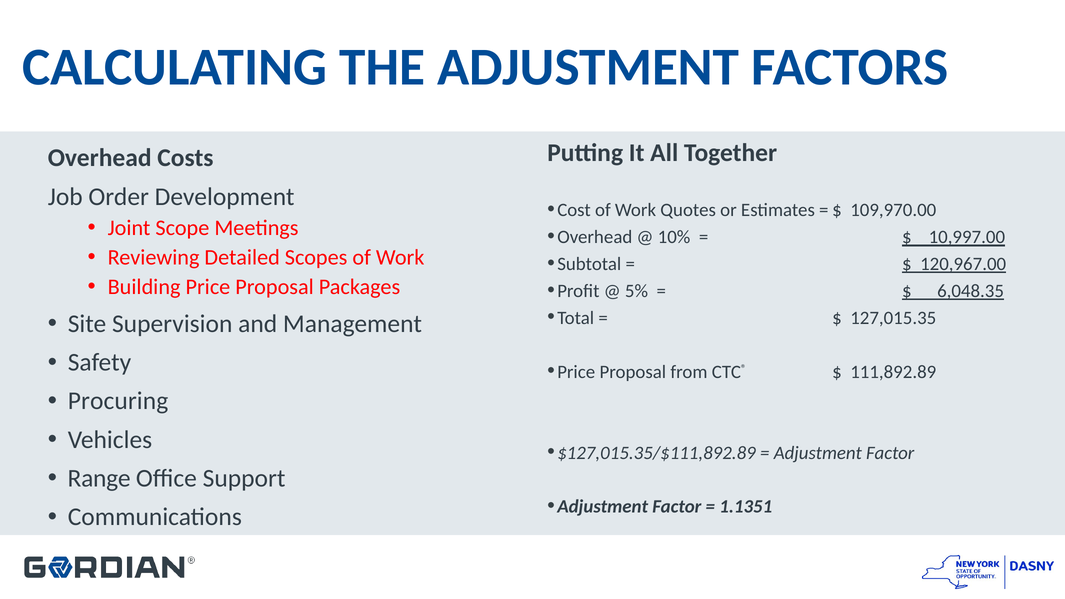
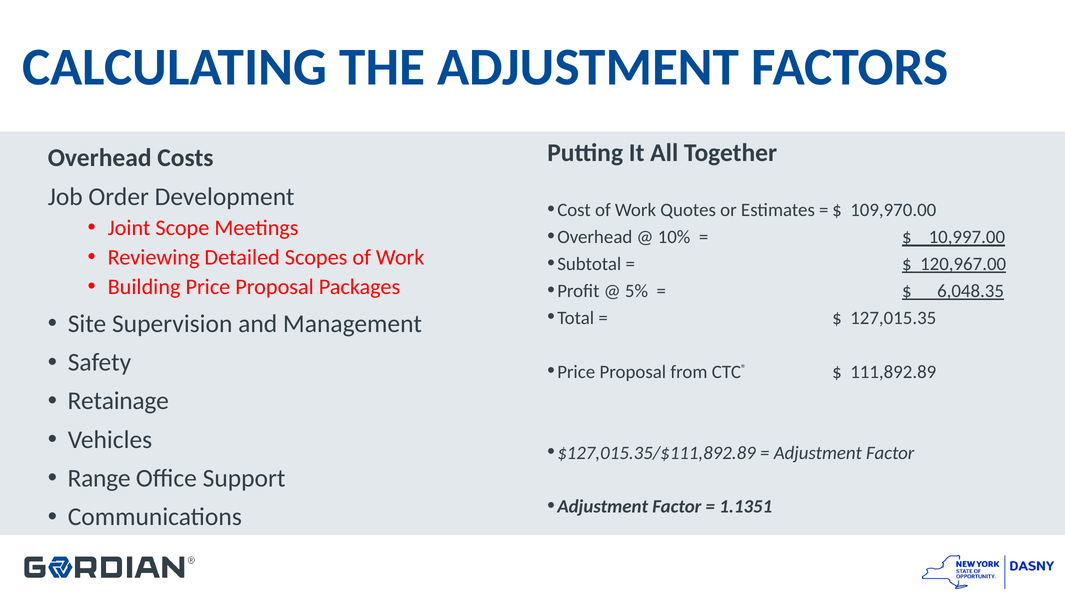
Procuring: Procuring -> Retainage (118, 401)
